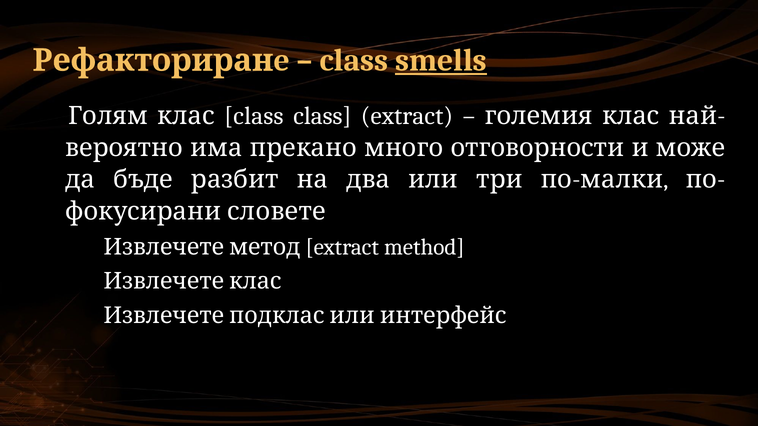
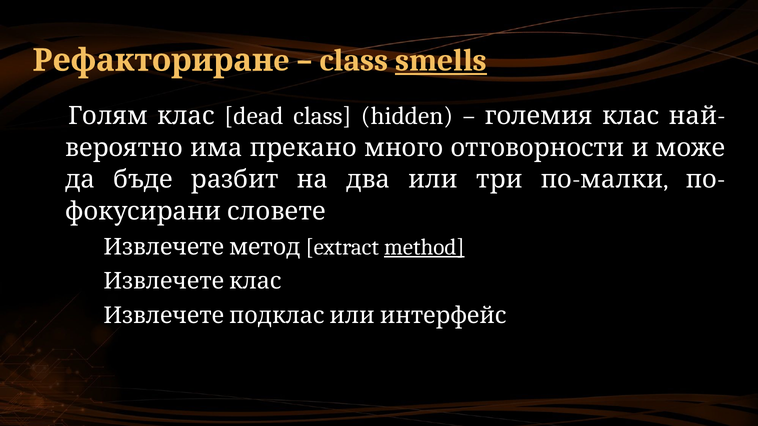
клас class: class -> dead (254, 116)
class extract: extract -> hidden (407, 116)
method underline: none -> present (424, 247)
